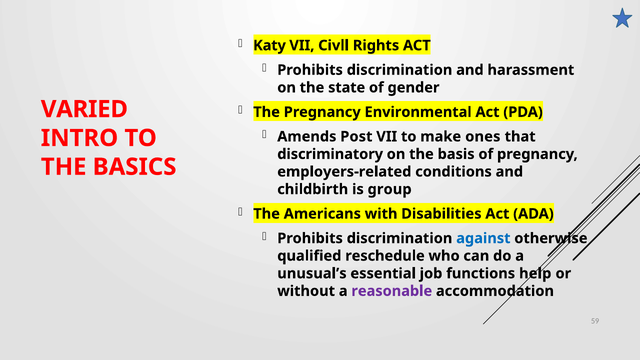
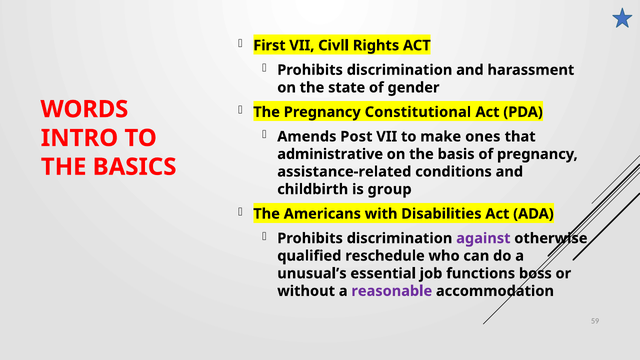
Katy: Katy -> First (269, 45)
VARIED: VARIED -> WORDS (84, 109)
Environmental: Environmental -> Constitutional (418, 112)
discriminatory: discriminatory -> administrative (330, 154)
employers-related: employers-related -> assistance-related (344, 172)
against colour: blue -> purple (483, 238)
help: help -> boss (535, 273)
